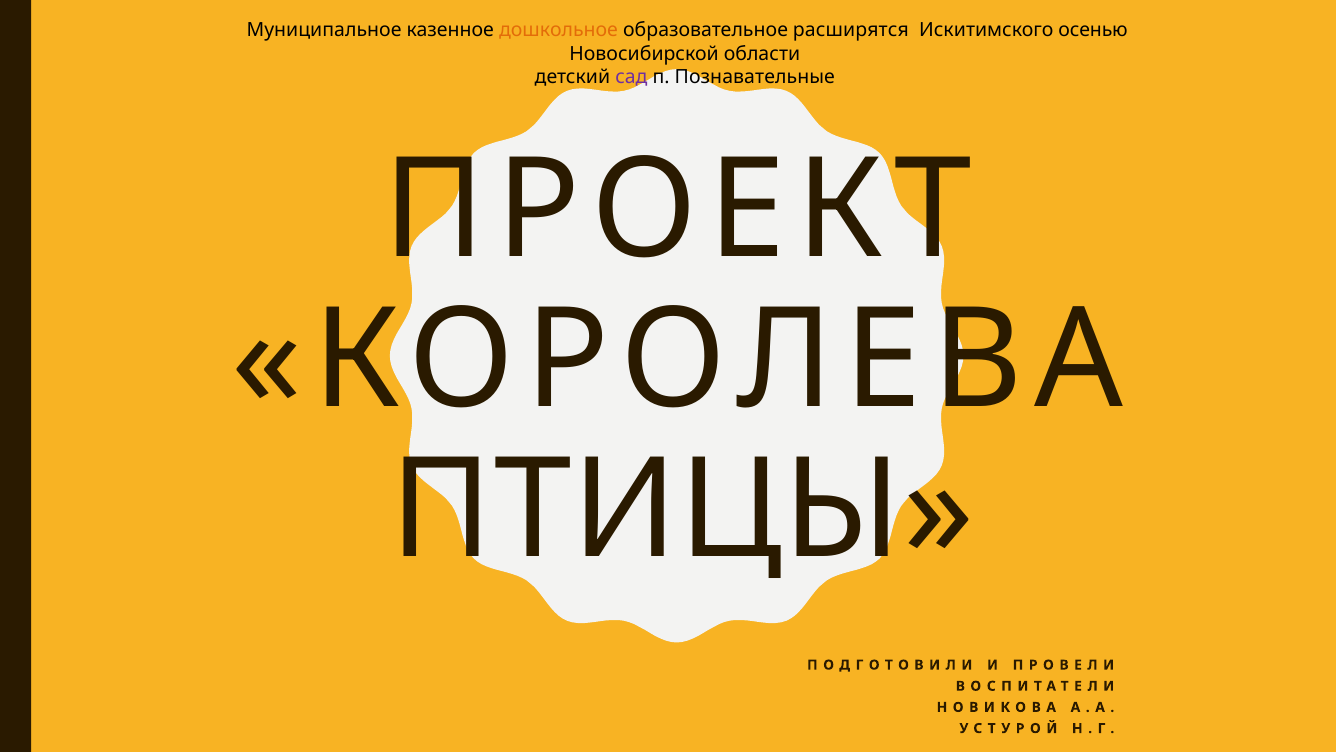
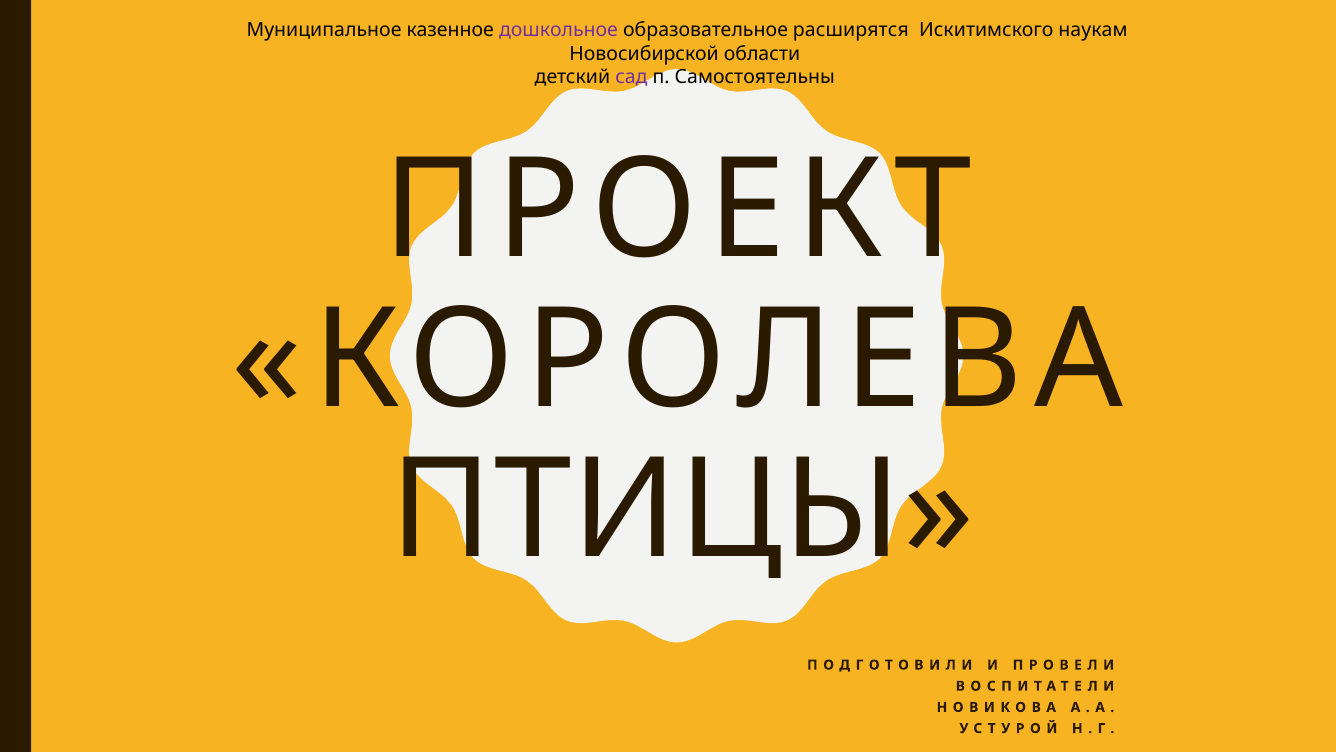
дошкольное colour: orange -> purple (559, 30)
осенью: осенью -> наукам (1093, 30)
Познавательные: Познавательные -> Самостоятельны (755, 77)
